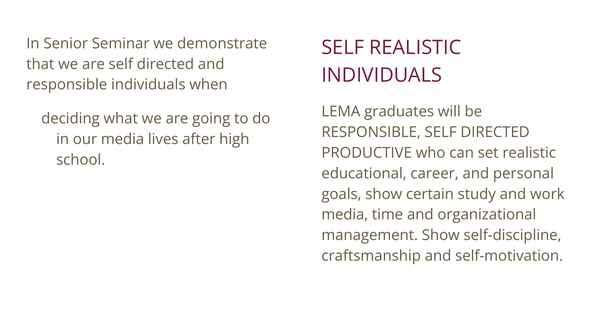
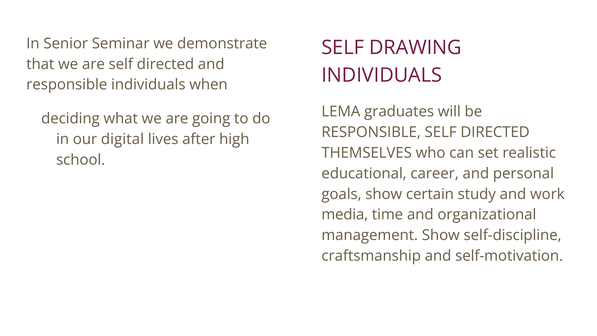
SELF REALISTIC: REALISTIC -> DRAWING (415, 48)
our media: media -> digital (122, 139)
PRODUCTIVE: PRODUCTIVE -> THEMSELVES (367, 153)
